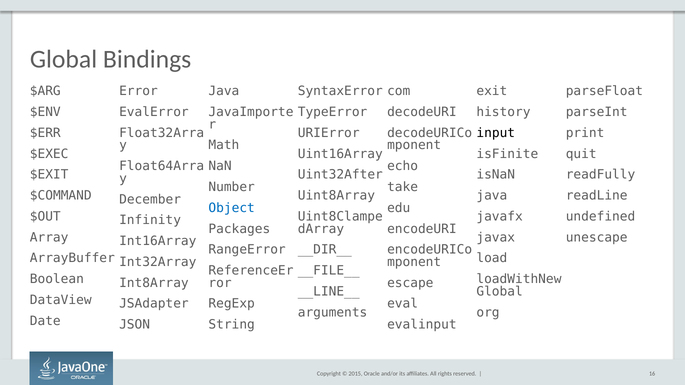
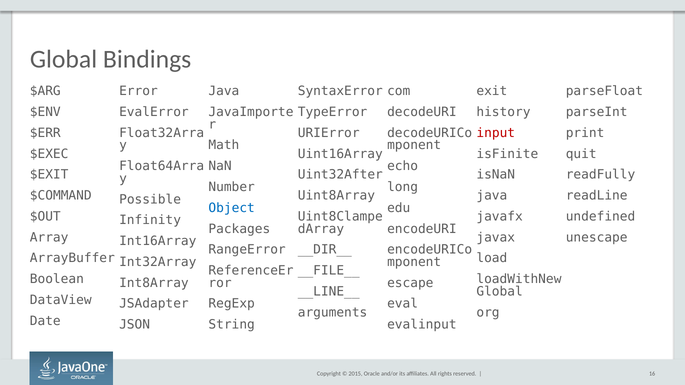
input colour: black -> red (496, 133)
take: take -> long (403, 187)
December: December -> Possible (150, 200)
